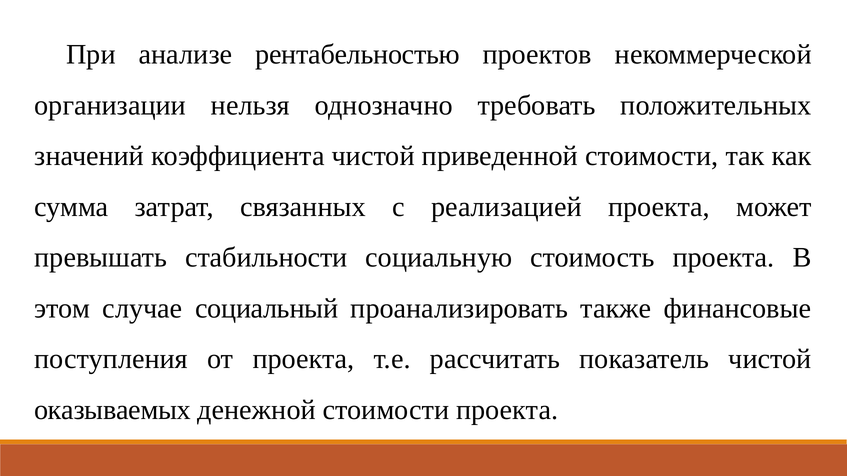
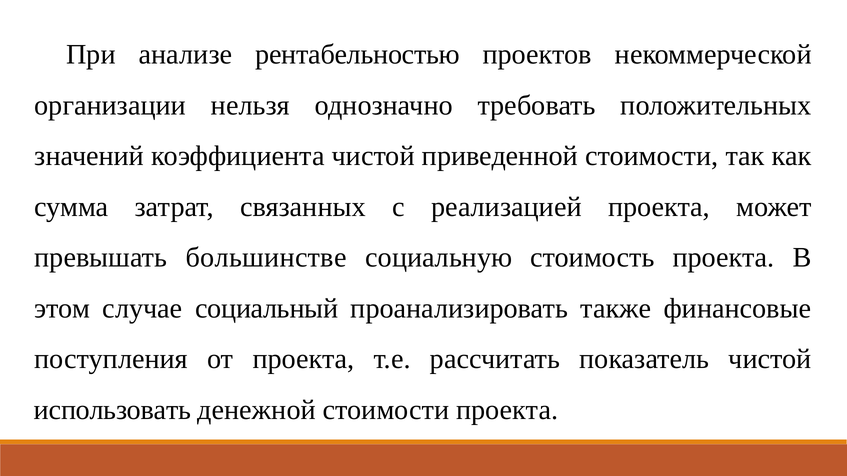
стабильности: стабильности -> большинстве (266, 258)
оказываемых: оказываемых -> использовать (112, 410)
